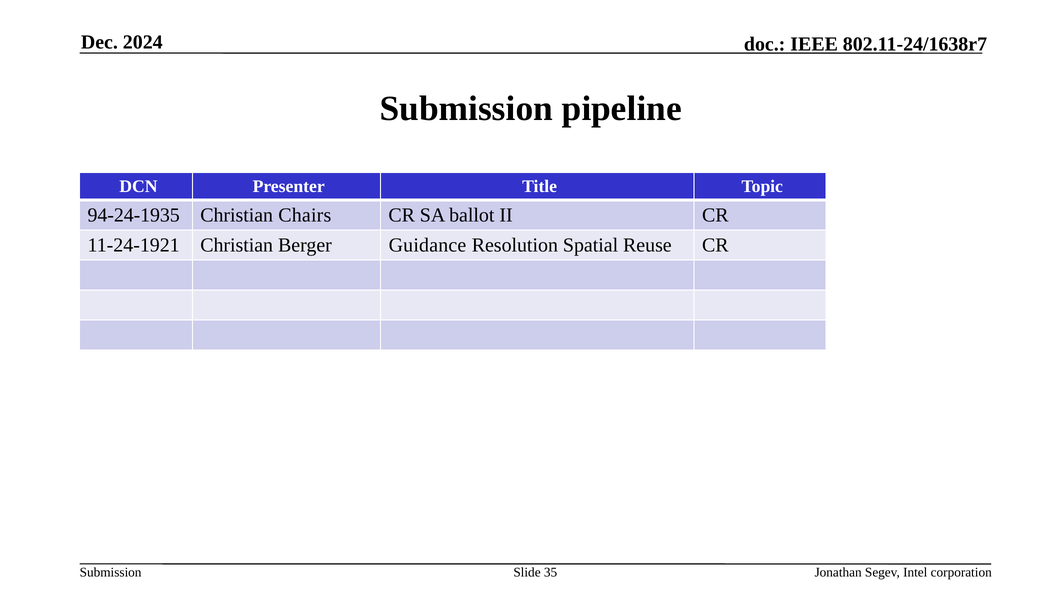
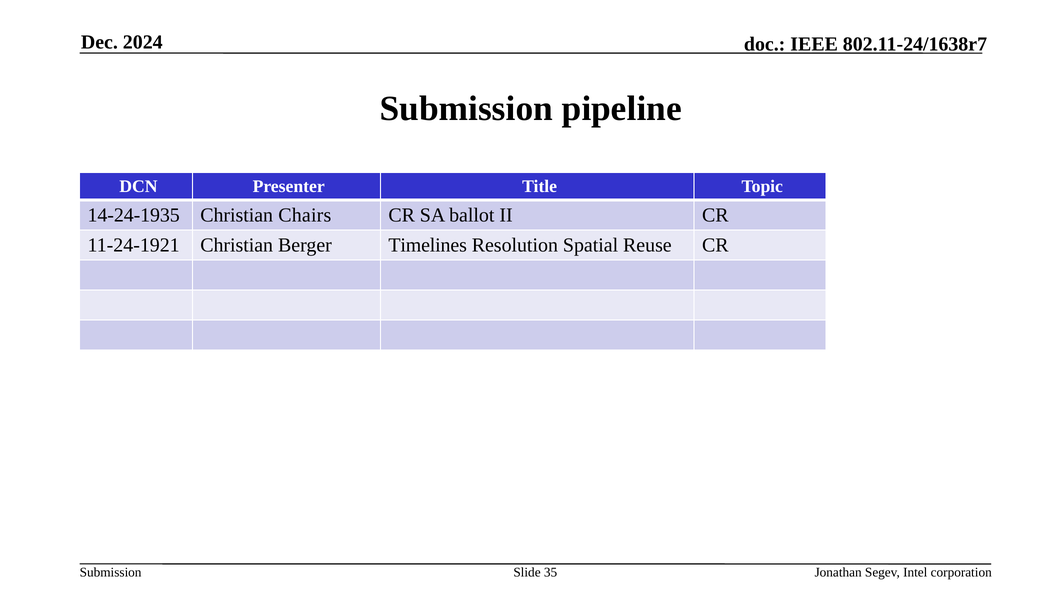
94-24-1935: 94-24-1935 -> 14-24-1935 (134, 215)
Guidance: Guidance -> Timelines (428, 245)
